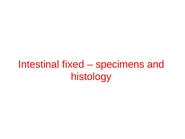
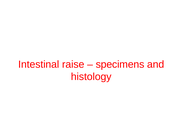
fixed: fixed -> raise (73, 64)
